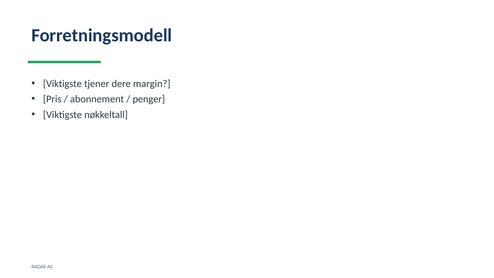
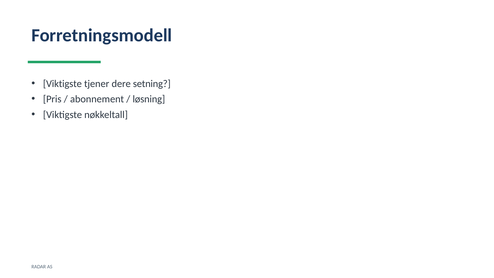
margin: margin -> setning (152, 84)
penger: penger -> løsning (149, 99)
